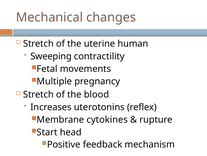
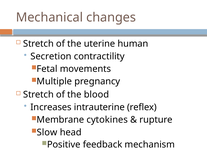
Sweeping: Sweeping -> Secretion (51, 56)
uterotonins: uterotonins -> intrauterine (99, 107)
Start: Start -> Slow (47, 132)
